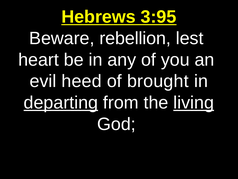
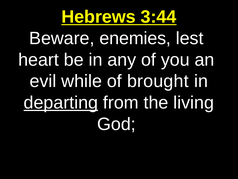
3:95: 3:95 -> 3:44 (158, 17)
rebellion: rebellion -> enemies (135, 38)
heed: heed -> while (82, 81)
living underline: present -> none (194, 102)
